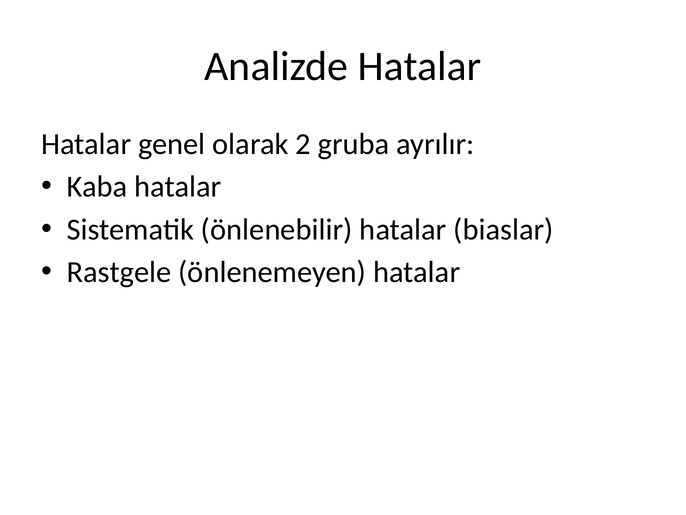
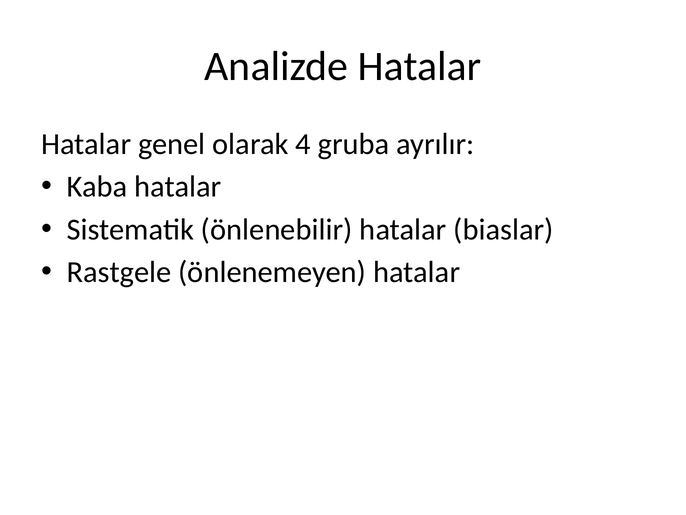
2: 2 -> 4 (303, 144)
